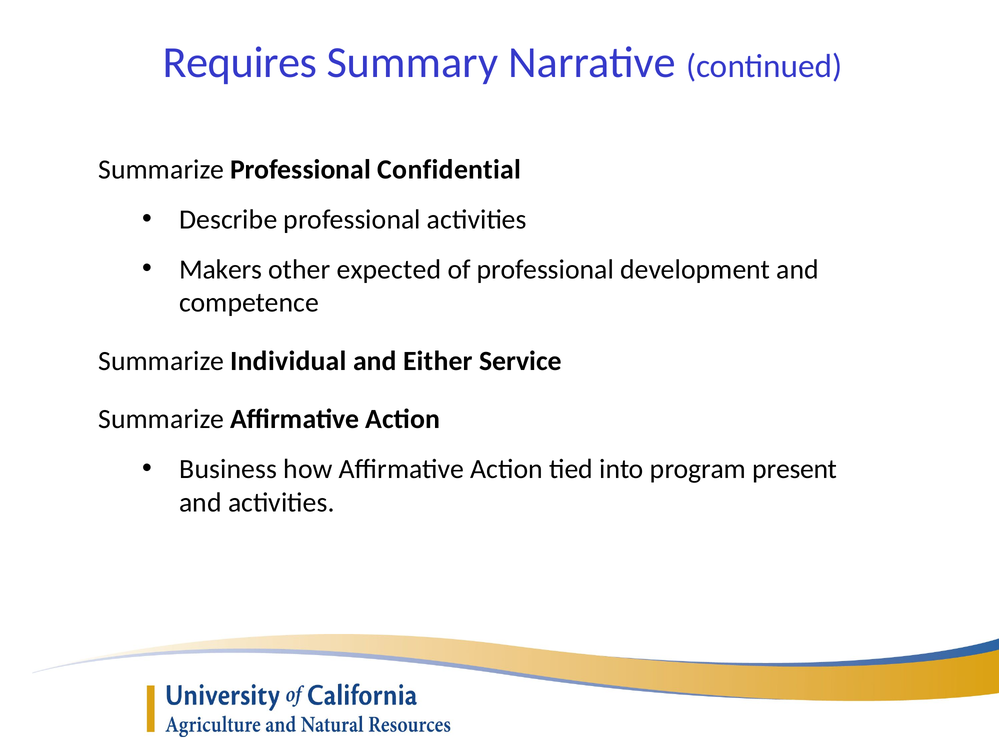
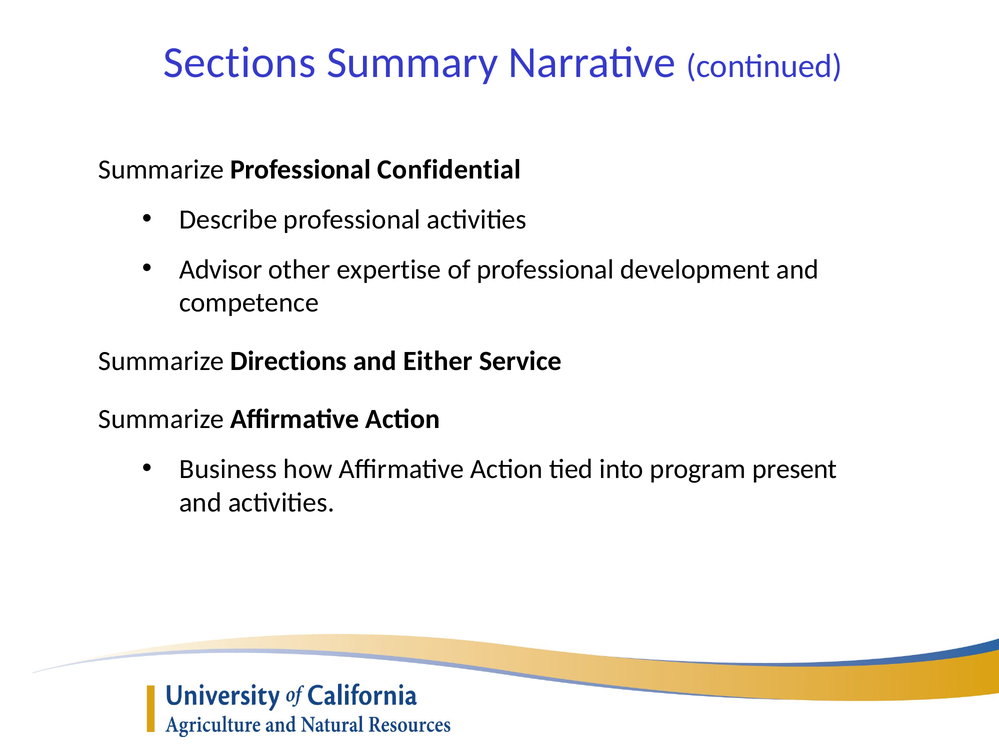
Requires: Requires -> Sections (240, 62)
Makers: Makers -> Advisor (221, 269)
expected: expected -> expertise (389, 269)
Individual: Individual -> Directions (289, 361)
